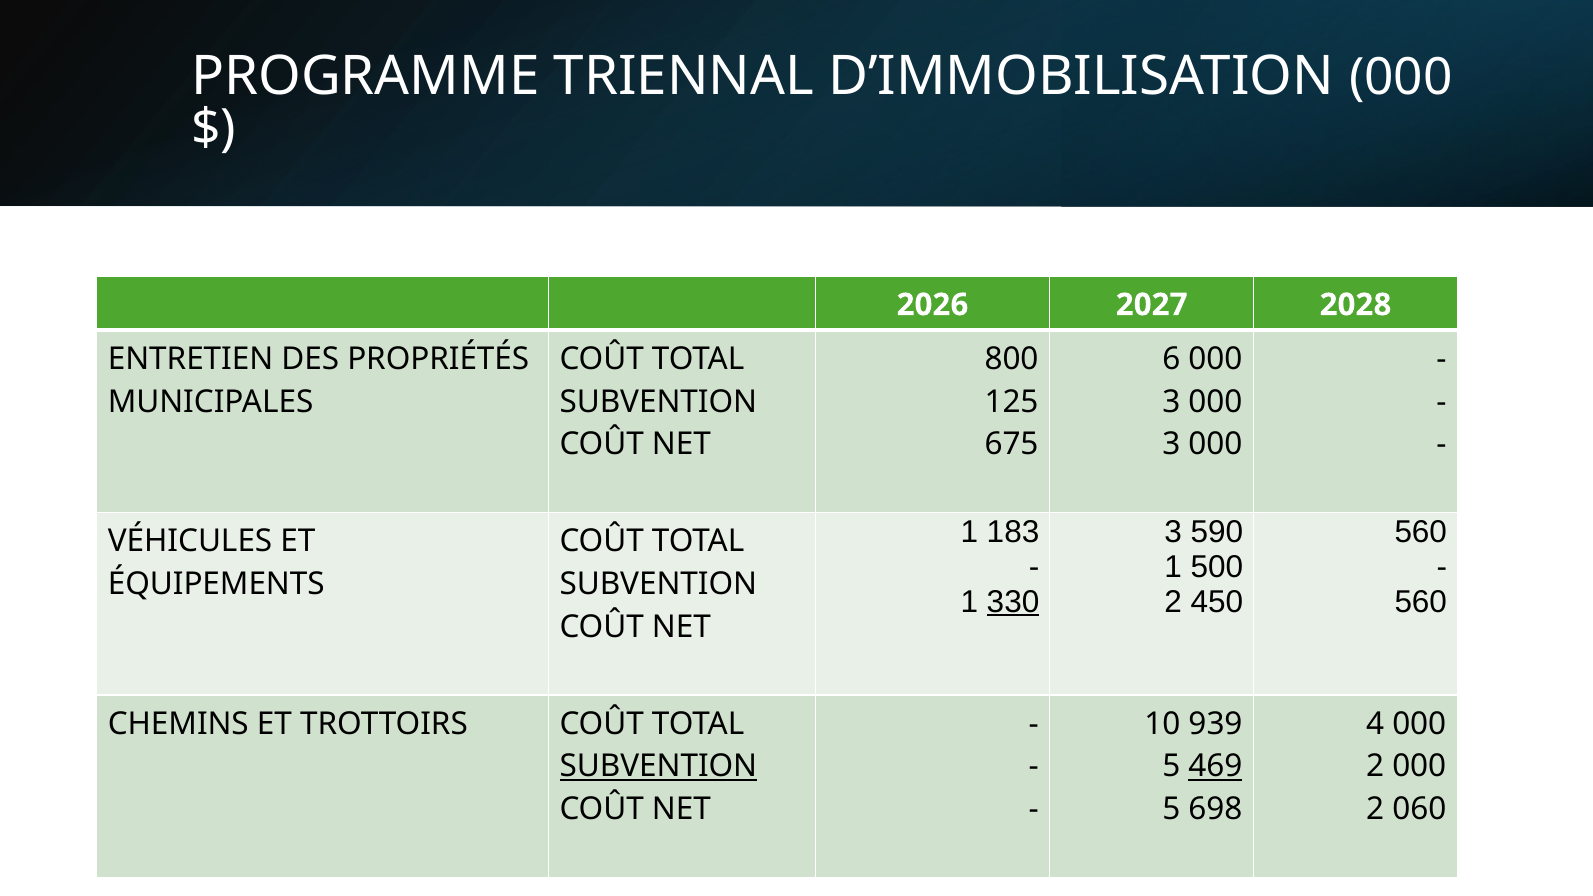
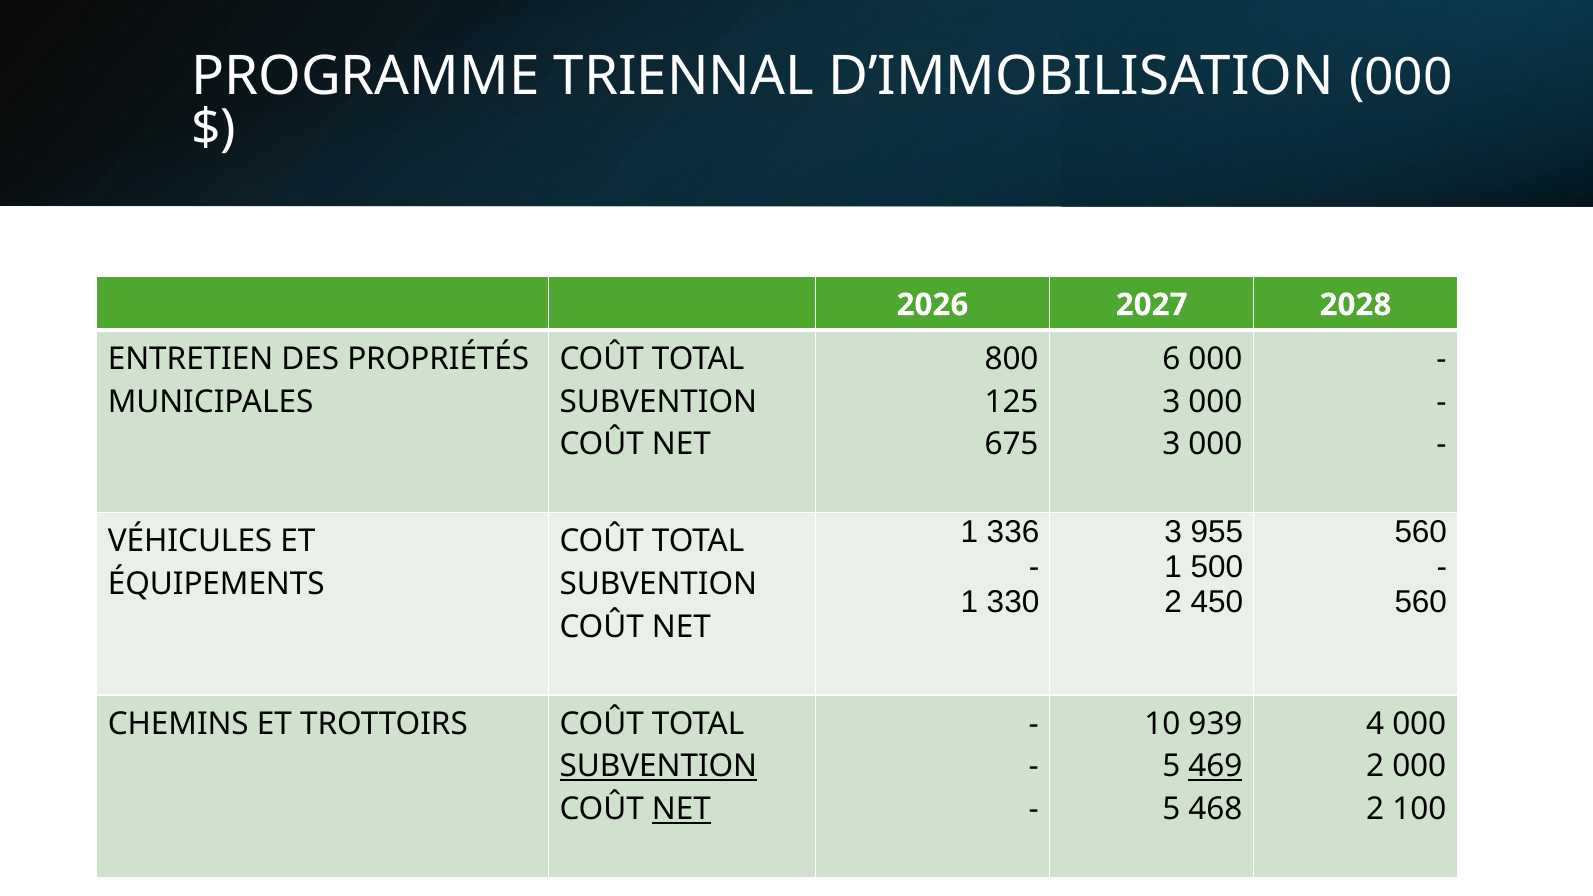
183: 183 -> 336 (1013, 532)
590: 590 -> 955 (1217, 532)
330 underline: present -> none (1013, 602)
NET underline: none -> present (681, 809)
698: 698 -> 468 (1215, 809)
060: 060 -> 100 (1419, 809)
